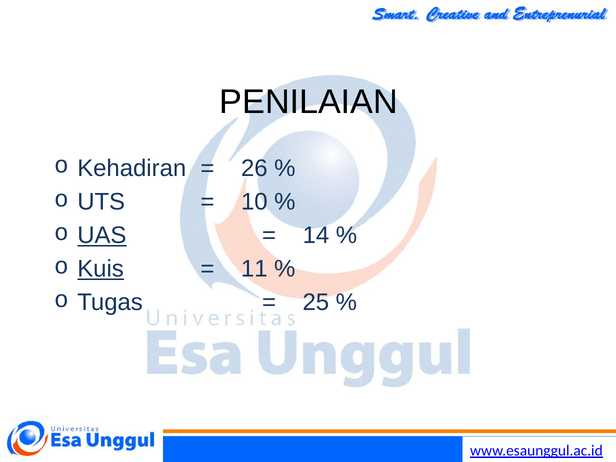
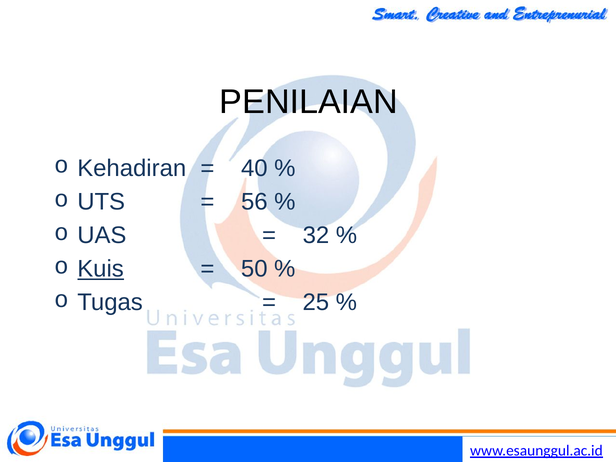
26: 26 -> 40 (254, 168)
10: 10 -> 56 (254, 202)
UAS underline: present -> none (102, 235)
14: 14 -> 32 (316, 235)
11: 11 -> 50 (254, 269)
